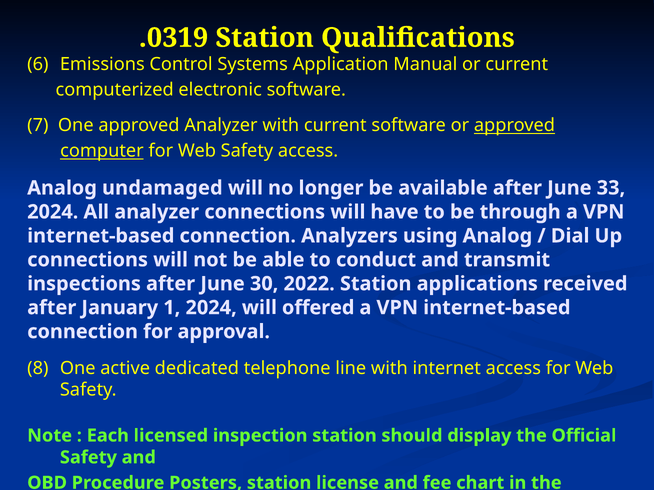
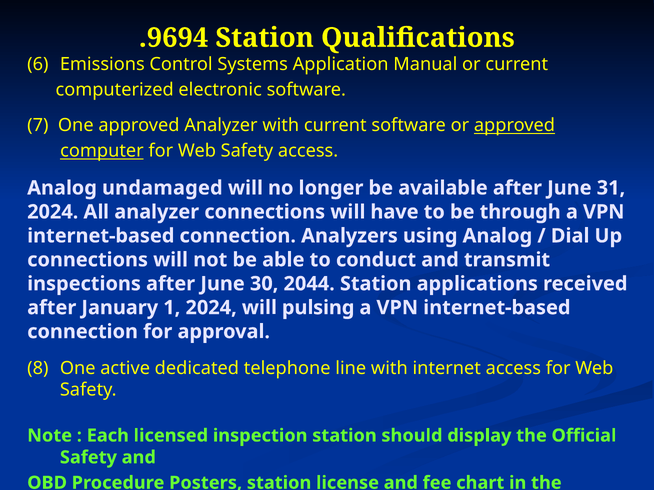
.0319: .0319 -> .9694 (174, 38)
33: 33 -> 31 (611, 188)
2022: 2022 -> 2044 (309, 284)
offered: offered -> pulsing (318, 308)
